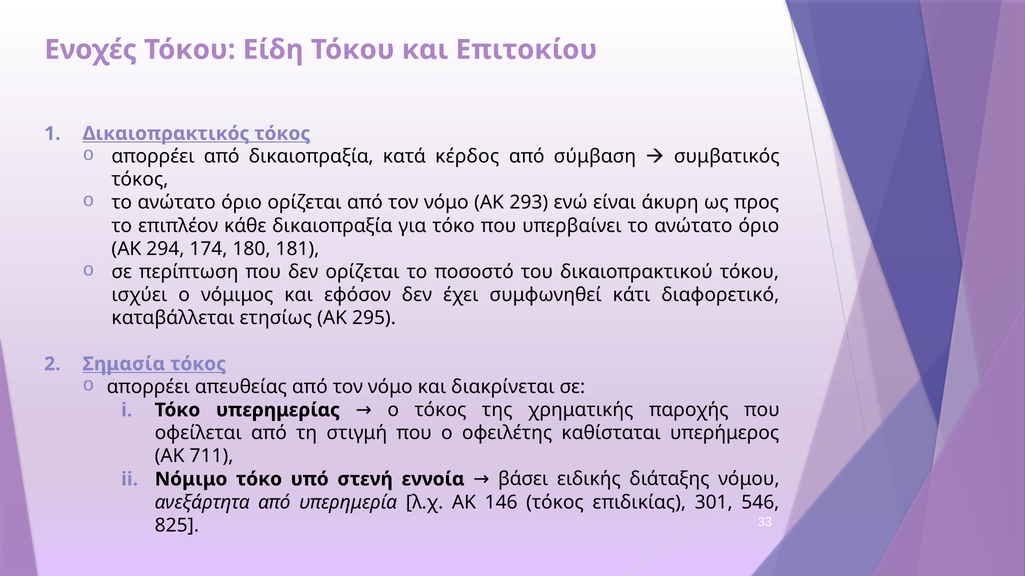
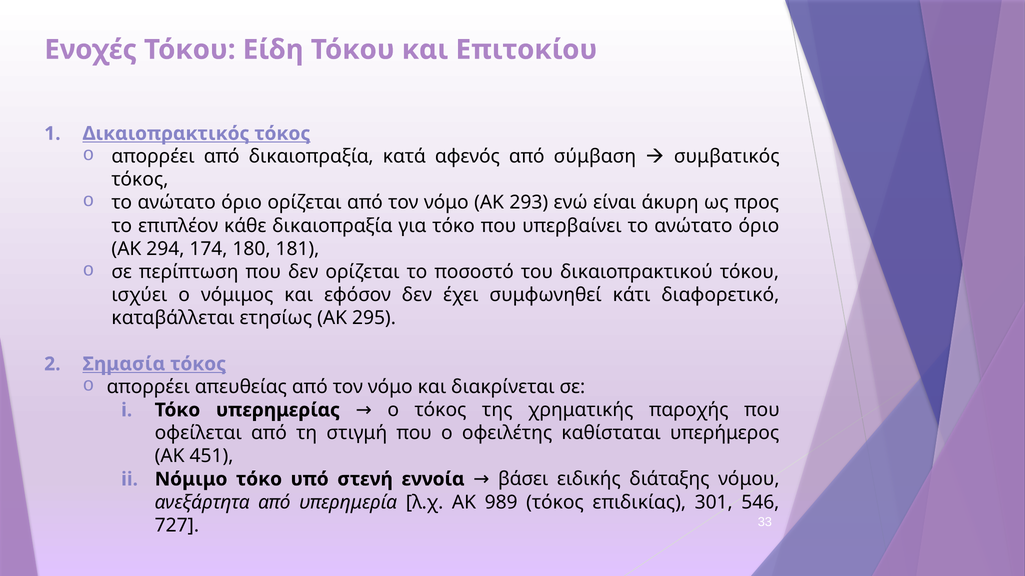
κέρδος: κέρδος -> αφενός (467, 157)
711: 711 -> 451 (211, 457)
146: 146 -> 989 (501, 503)
825: 825 -> 727 (177, 526)
